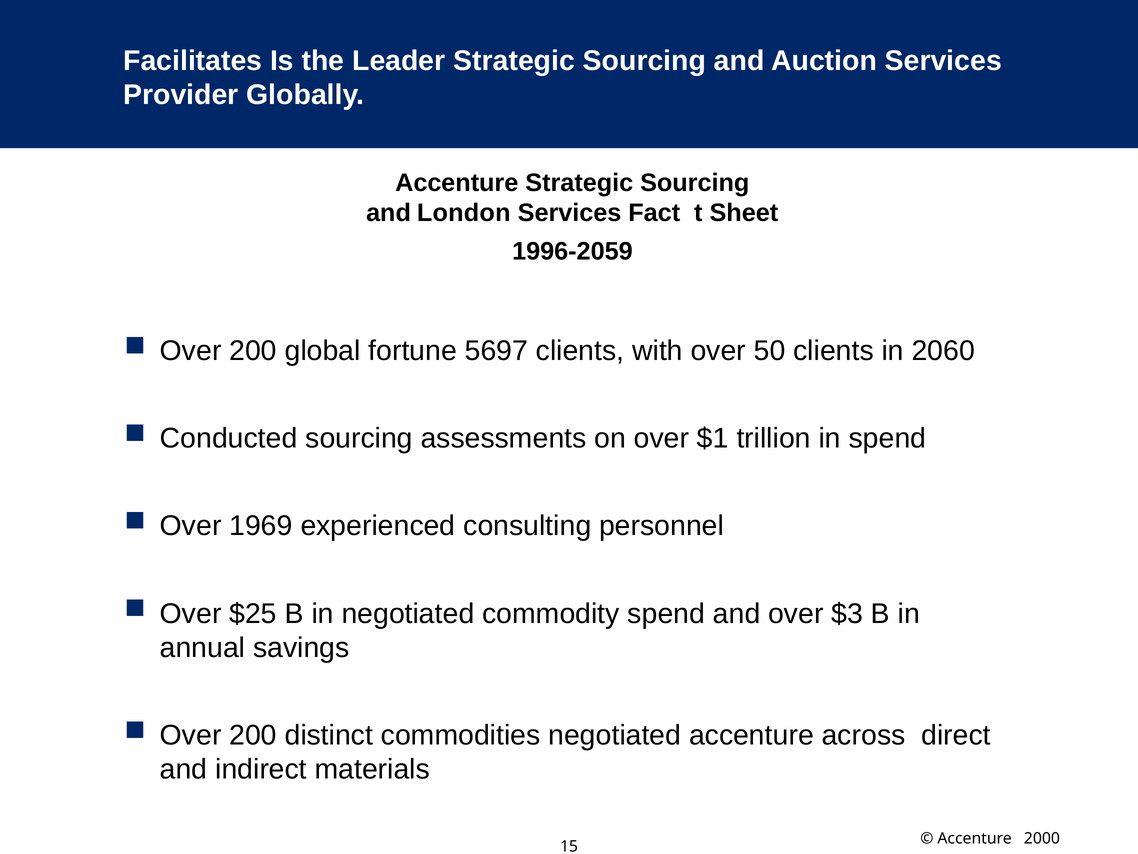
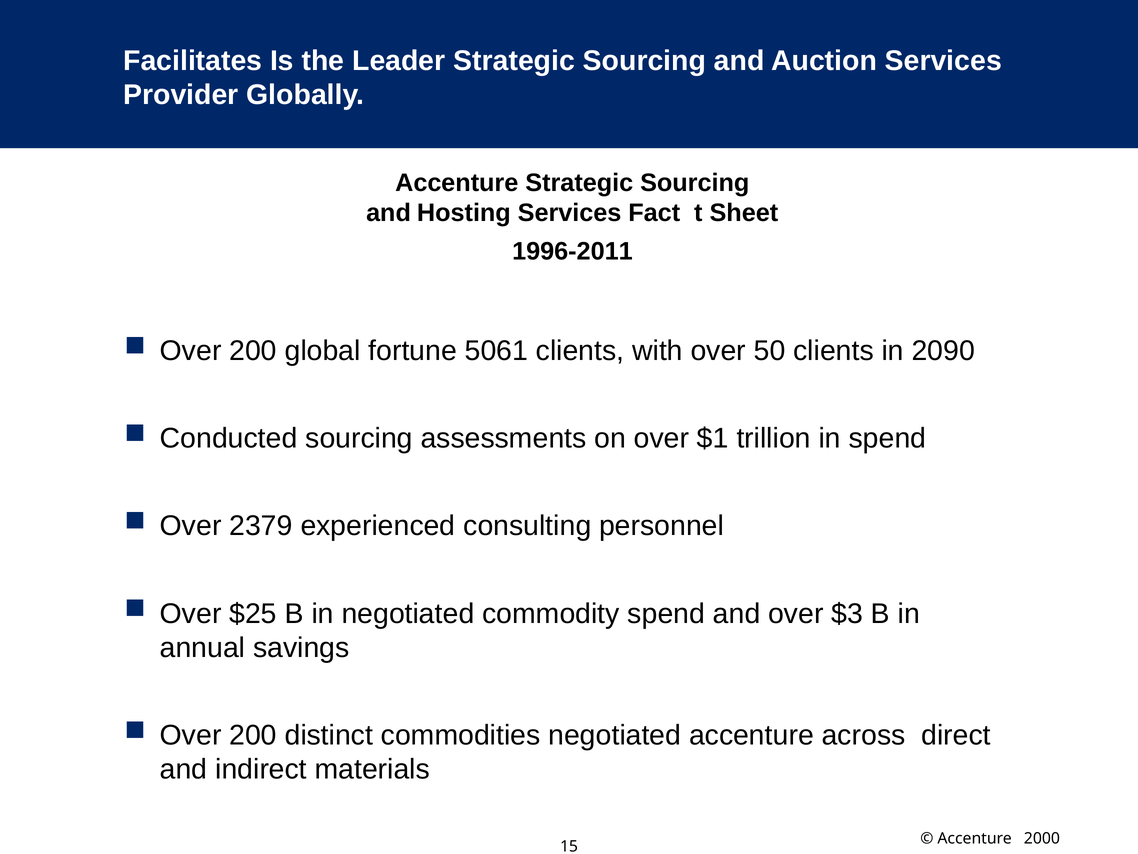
London: London -> Hosting (464, 213)
1996-2059: 1996-2059 -> 1996-2011 (572, 251)
5697: 5697 -> 5061 (496, 351)
2060: 2060 -> 2090 (943, 351)
1969: 1969 -> 2379 (261, 526)
